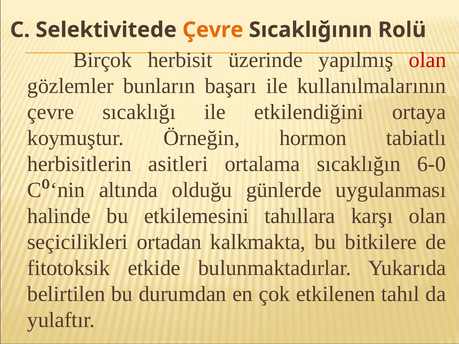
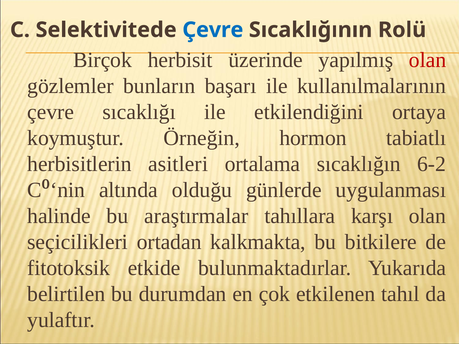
Çevre colour: orange -> blue (213, 30)
6-0: 6-0 -> 6-2 (432, 164)
etkilemesini: etkilemesini -> araştırmalar (196, 216)
